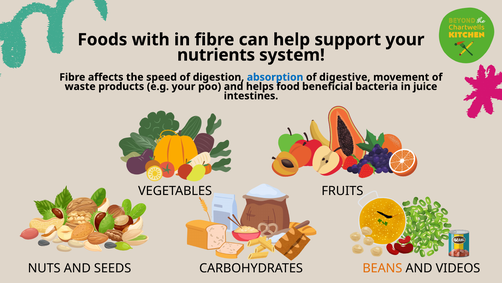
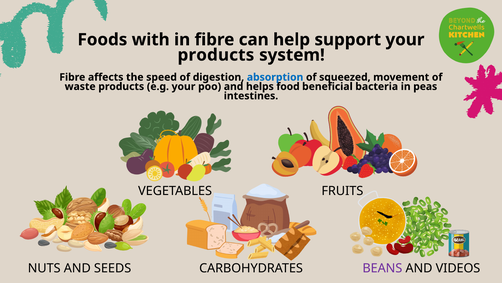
nutrients: nutrients -> products (216, 55)
digestive: digestive -> squeezed (345, 77)
juice: juice -> peas (425, 86)
BEANS colour: orange -> purple (382, 268)
